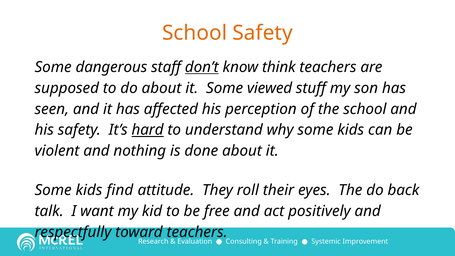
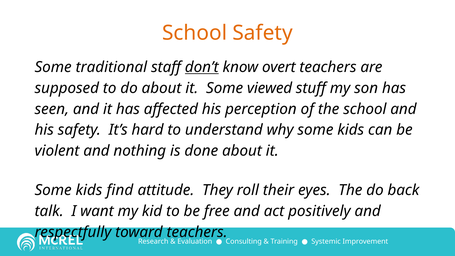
dangerous: dangerous -> traditional (111, 67)
think: think -> overt (279, 67)
hard underline: present -> none (148, 130)
